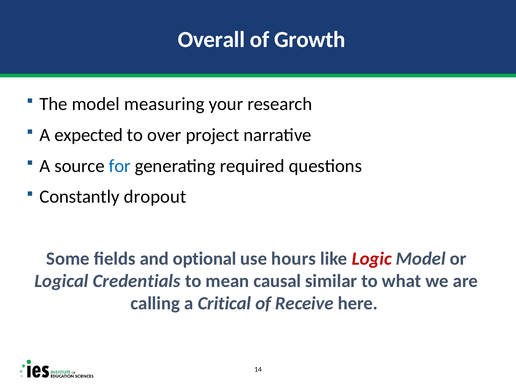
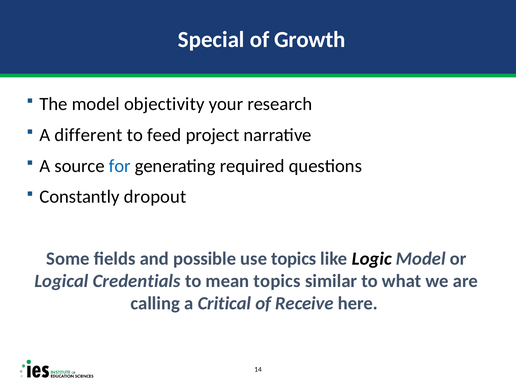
Overall: Overall -> Special (211, 40)
measuring: measuring -> objectivity (164, 104)
expected: expected -> different (88, 135)
over: over -> feed (164, 135)
optional: optional -> possible (205, 259)
use hours: hours -> topics (294, 259)
Logic colour: red -> black (372, 259)
mean causal: causal -> topics (277, 281)
